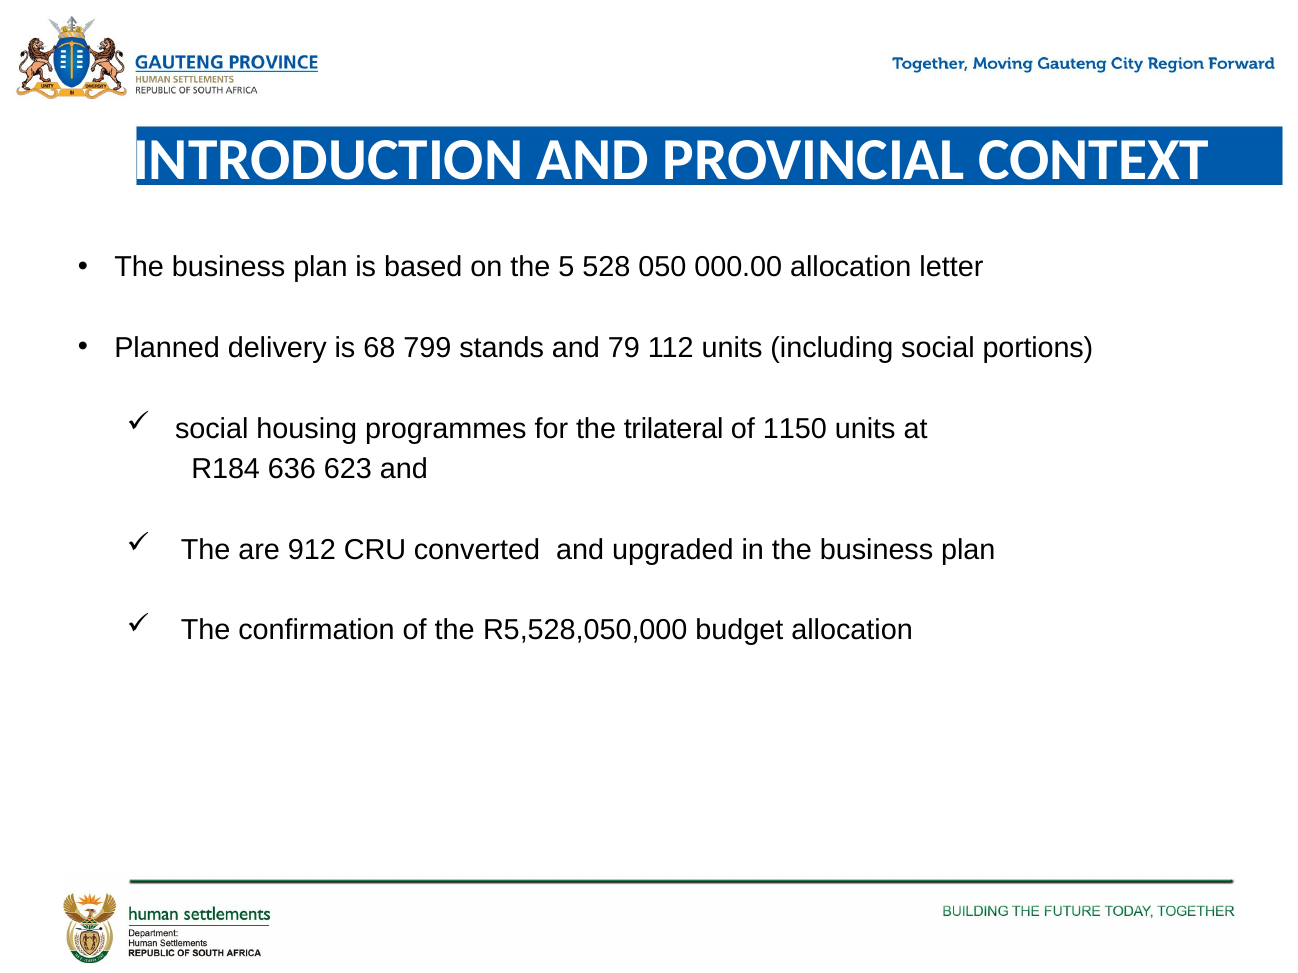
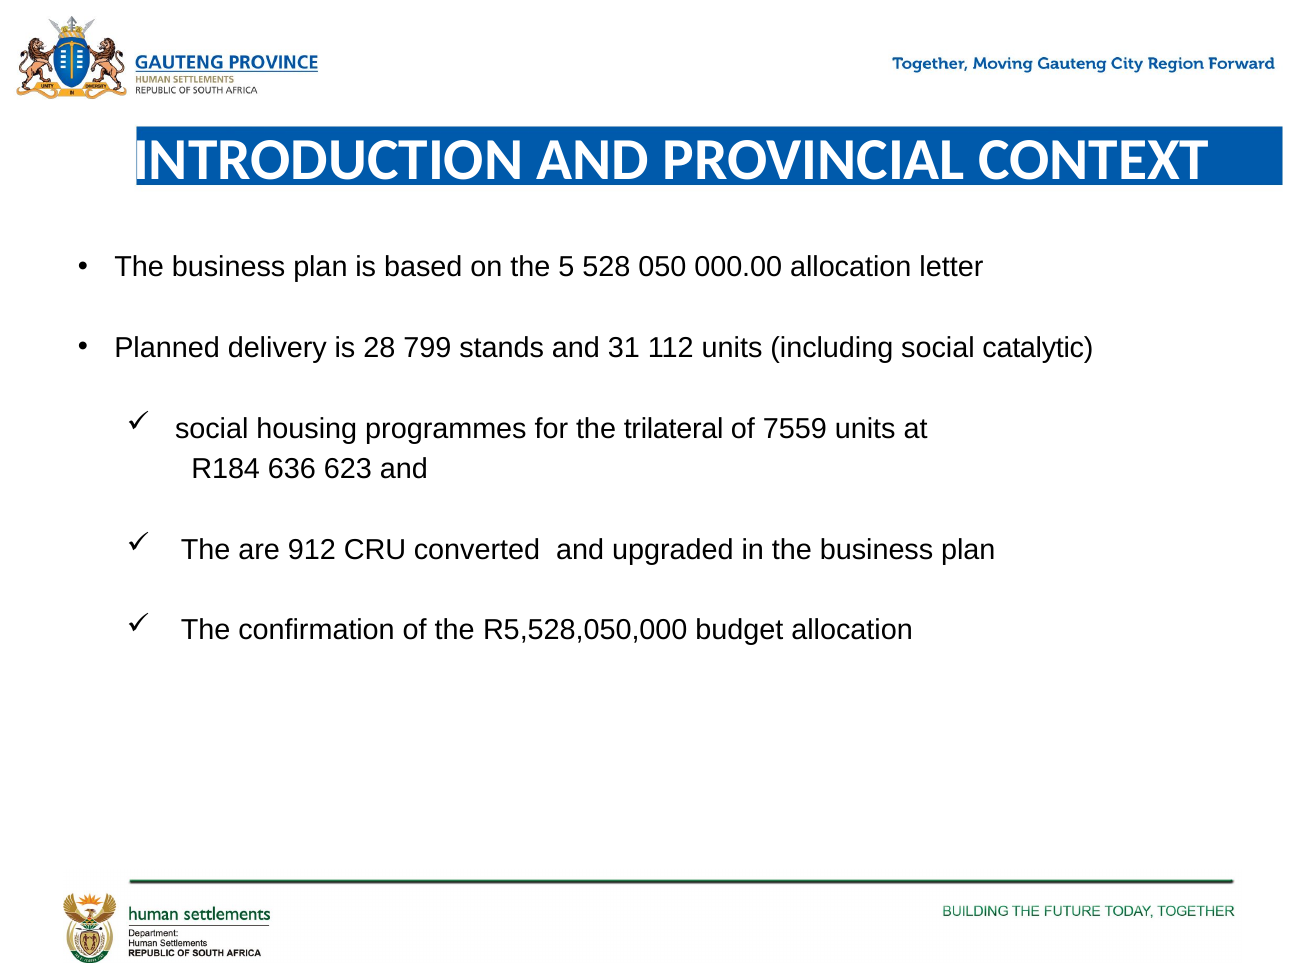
68: 68 -> 28 (379, 348)
79: 79 -> 31 (624, 348)
portions: portions -> catalytic (1038, 348)
1150: 1150 -> 7559 (795, 429)
